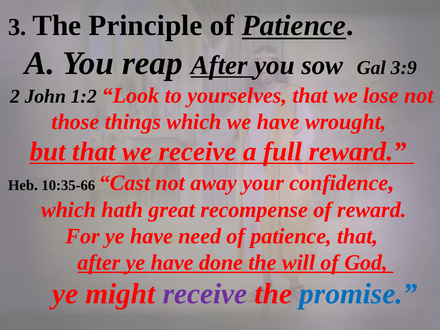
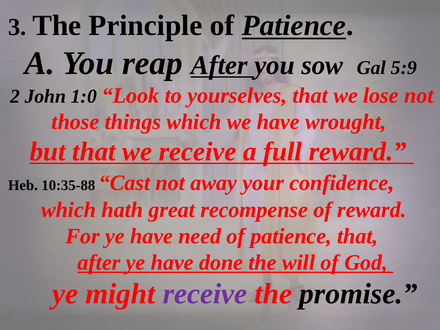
3:9: 3:9 -> 5:9 (404, 68)
1:2: 1:2 -> 1:0 (84, 96)
10:35-66: 10:35-66 -> 10:35-88 (68, 185)
promise colour: blue -> black (358, 294)
